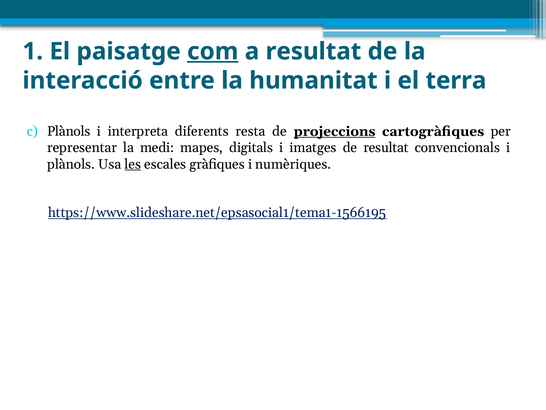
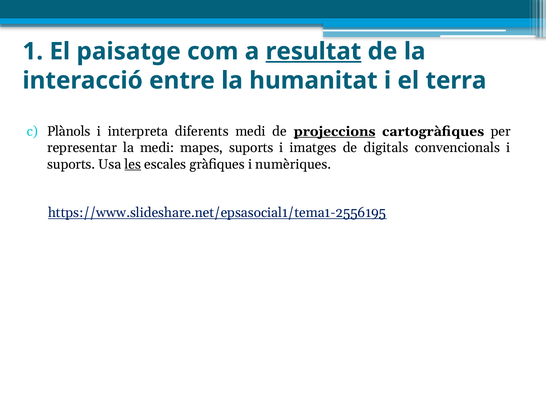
com underline: present -> none (213, 51)
resultat underline: none -> present (313, 51)
diferents resta: resta -> medi (250, 131)
mapes digitals: digitals -> suports (251, 148)
de resultat: resultat -> digitals (386, 148)
plànols: plànols -> suports (71, 164)
https://www.slideshare.net/epsasocial1/tema1-1566195: https://www.slideshare.net/epsasocial1/tema1-1566195 -> https://www.slideshare.net/epsasocial1/tema1-2556195 (217, 212)
